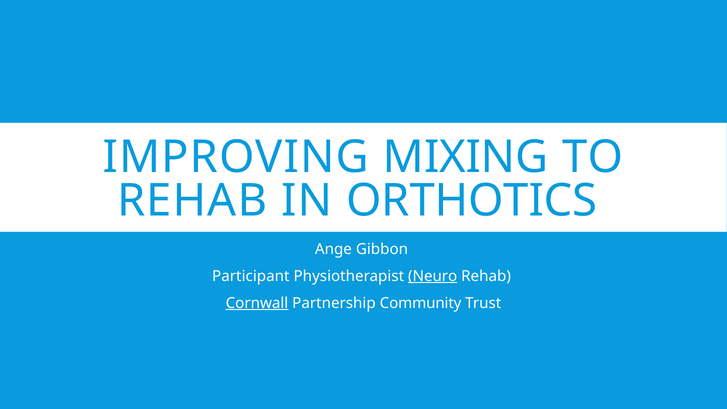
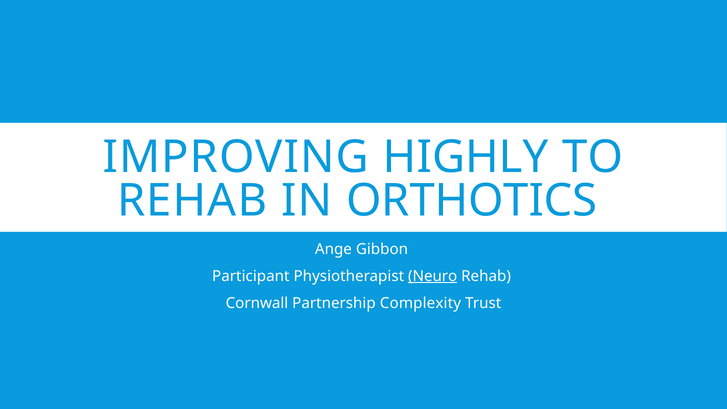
MIXING: MIXING -> HIGHLY (466, 157)
Cornwall underline: present -> none (257, 303)
Community: Community -> Complexity (420, 303)
